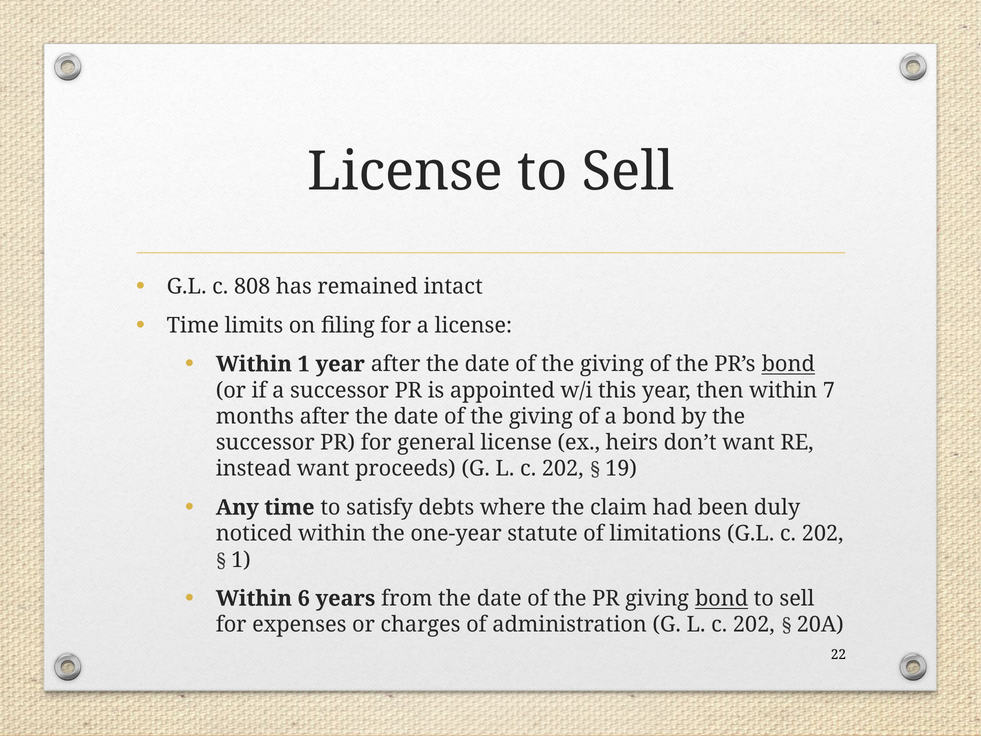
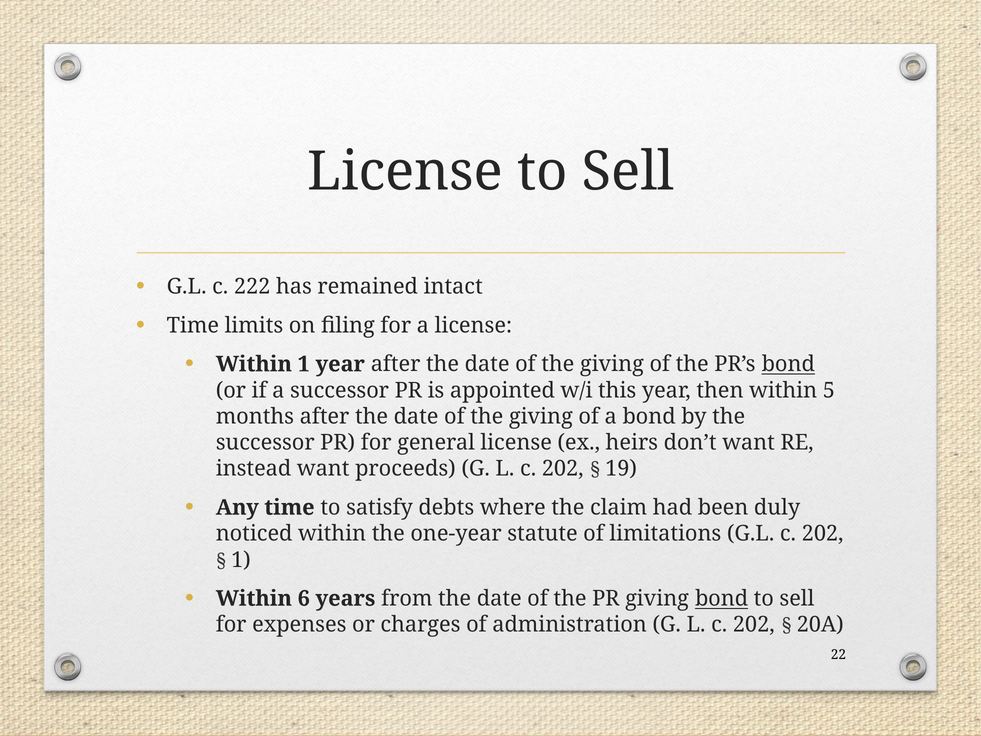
808: 808 -> 222 (252, 287)
7: 7 -> 5 (829, 390)
